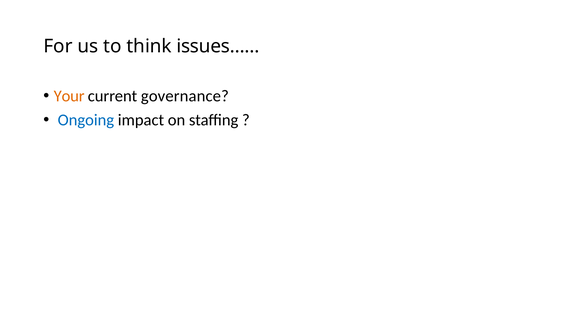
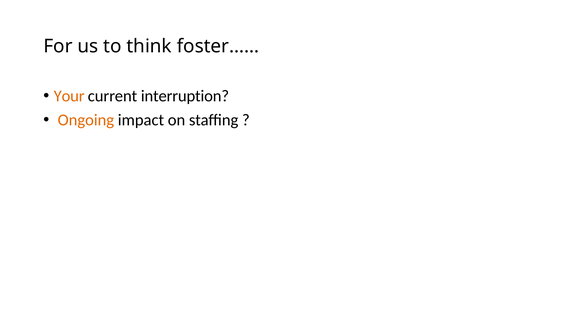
issues……: issues…… -> foster…… (218, 46)
governance: governance -> interruption (185, 96)
Ongoing colour: blue -> orange (86, 120)
